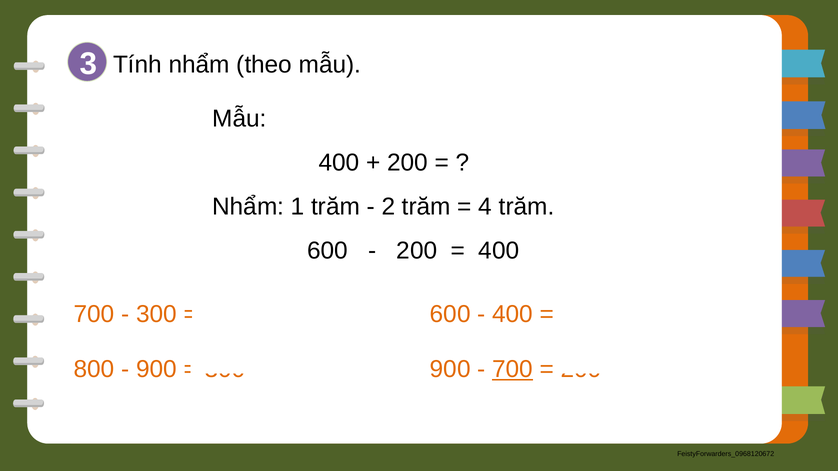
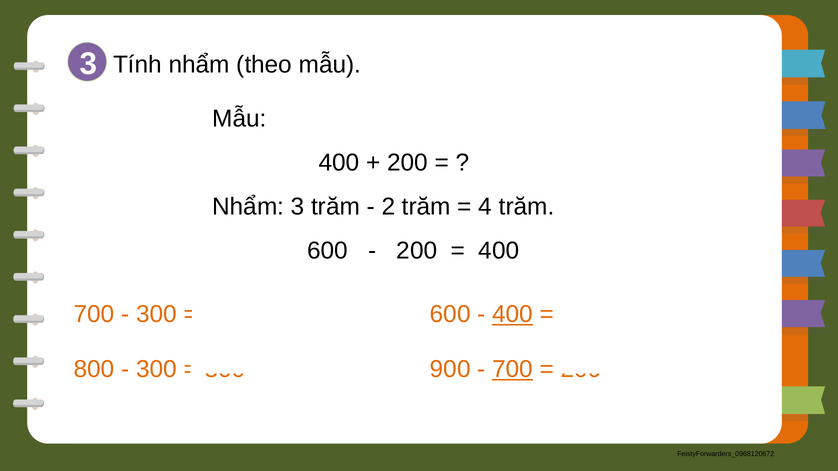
Nhẩm 1: 1 -> 3 (298, 207)
400 underline: none -> present (513, 314)
900: 900 -> 300 (156, 369)
